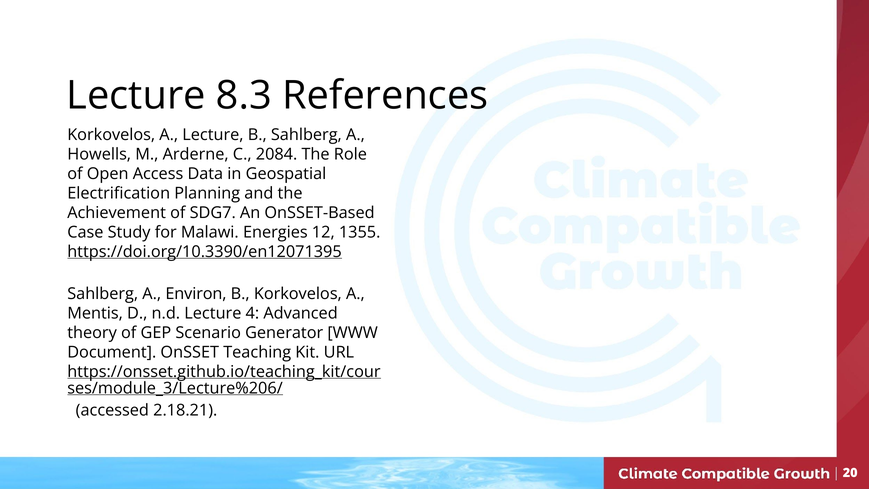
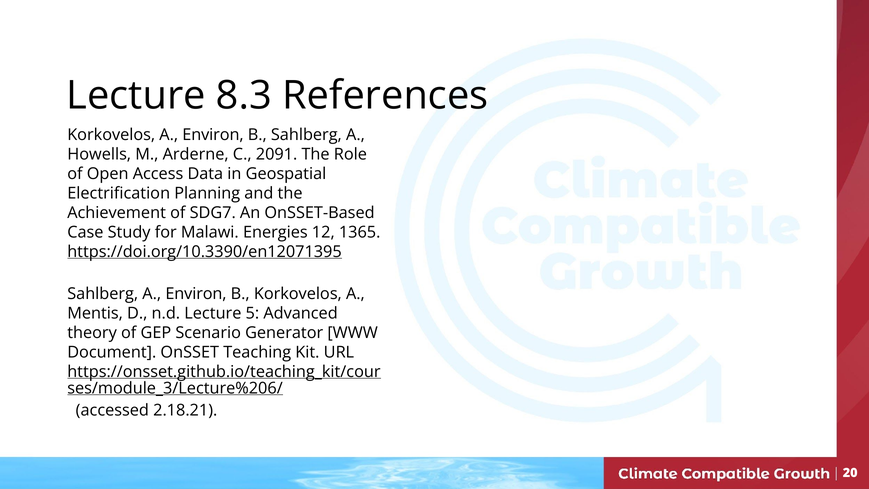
Korkovelos A Lecture: Lecture -> Environ (213, 135)
2084: 2084 -> 2091 (277, 154)
1355: 1355 -> 1365 (360, 232)
4: 4 -> 5 (252, 313)
